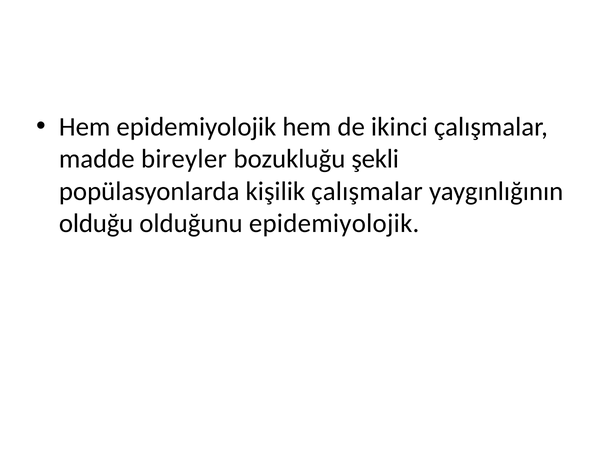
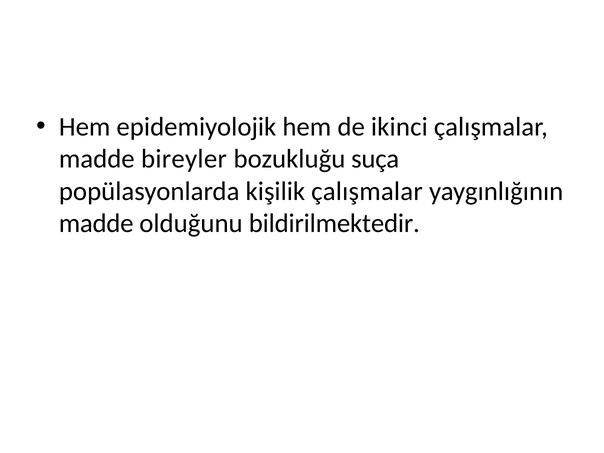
şekli: şekli -> suça (375, 159)
olduğu: olduğu -> madde (96, 223)
olduğunu epidemiyolojik: epidemiyolojik -> bildirilmektedir (334, 223)
